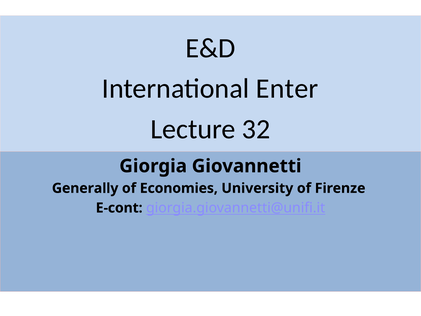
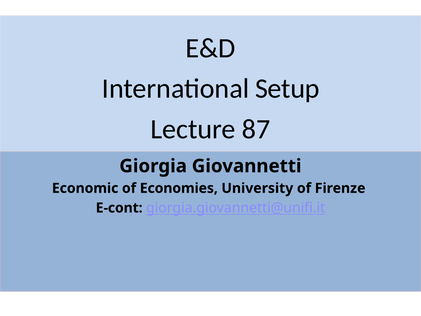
Enter: Enter -> Setup (287, 89)
32: 32 -> 87 (256, 129)
Generally: Generally -> Economic (85, 188)
